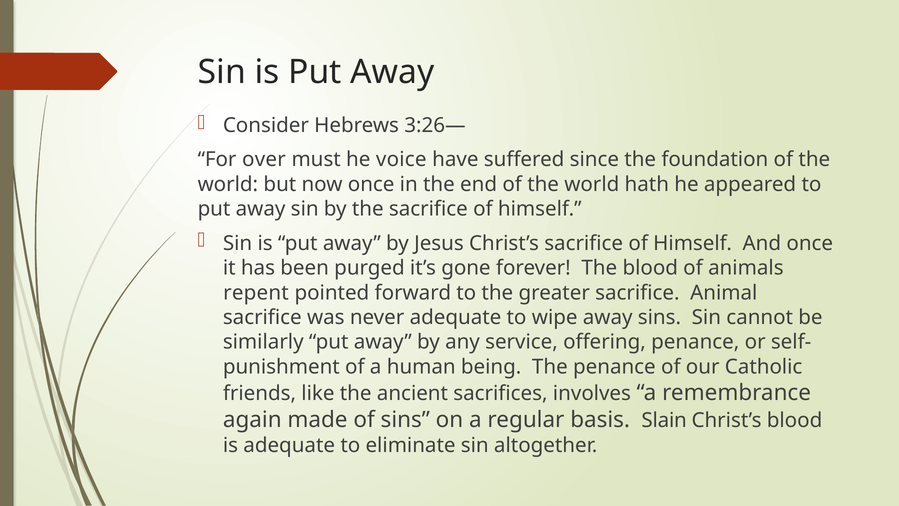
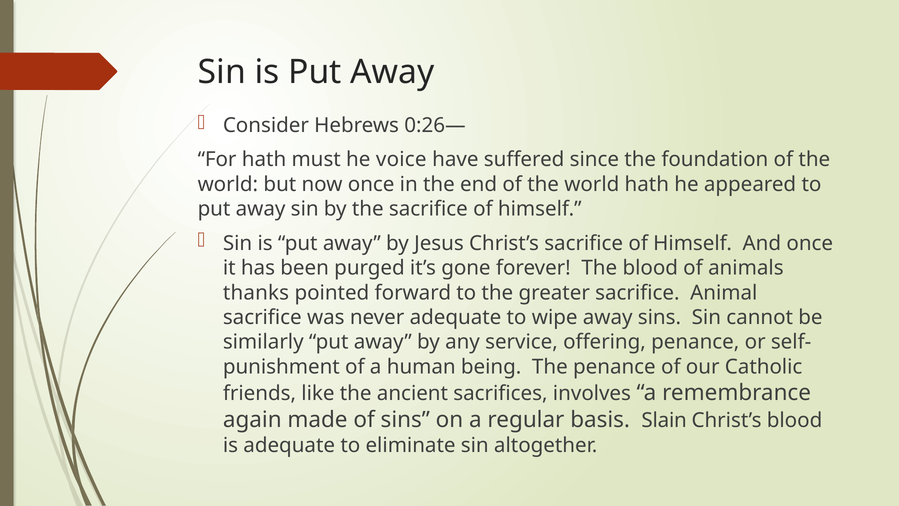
3:26—: 3:26— -> 0:26— (435, 126)
For over: over -> hath (264, 160)
repent: repent -> thanks (256, 293)
